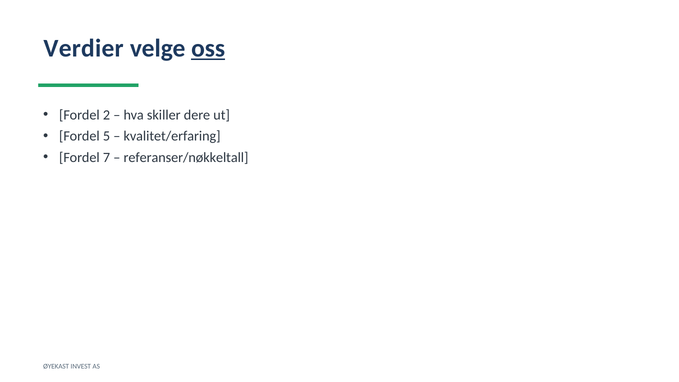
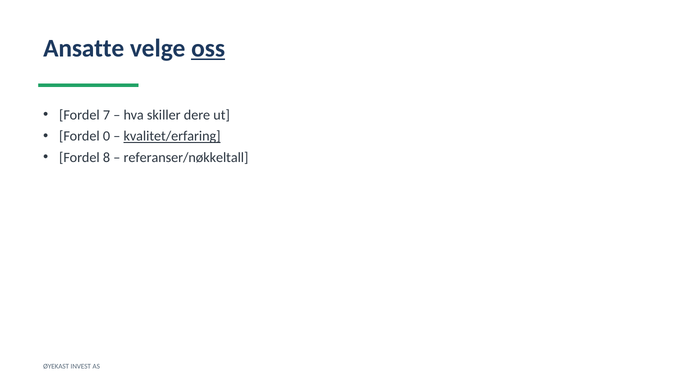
Verdier: Verdier -> Ansatte (84, 48)
2: 2 -> 7 (106, 115)
5: 5 -> 0 (106, 136)
kvalitet/erfaring underline: none -> present (172, 136)
7: 7 -> 8 (106, 157)
